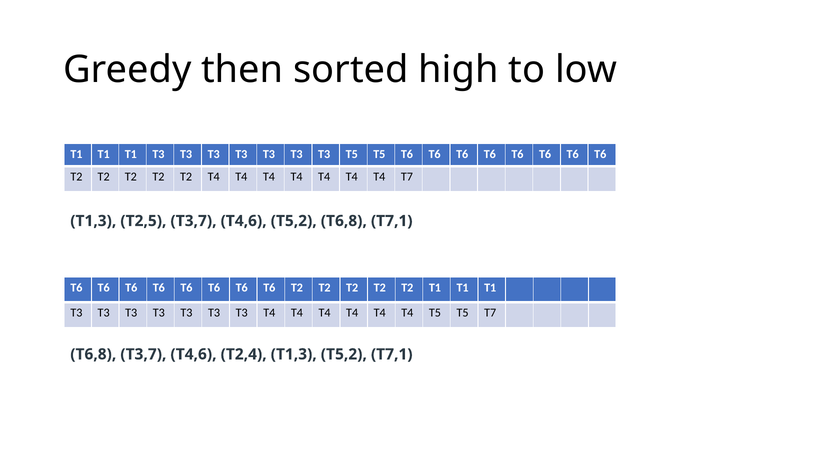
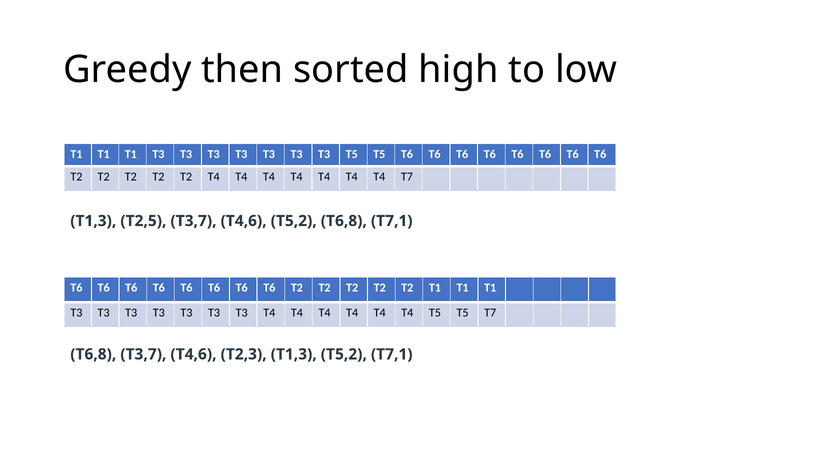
T2,4: T2,4 -> T2,3 (244, 354)
